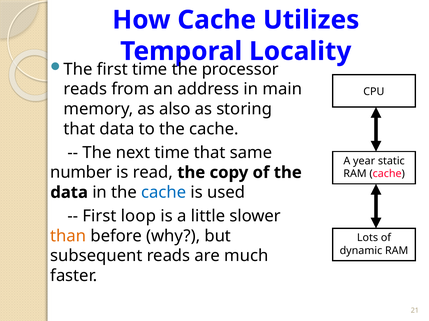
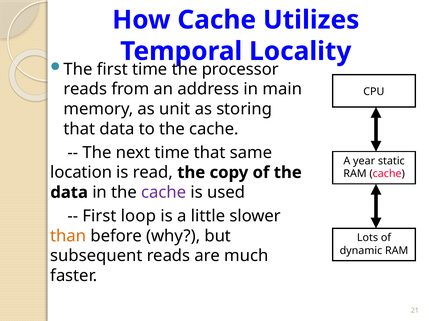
also: also -> unit (175, 109)
number: number -> location (81, 173)
cache colour: blue -> purple (164, 193)
